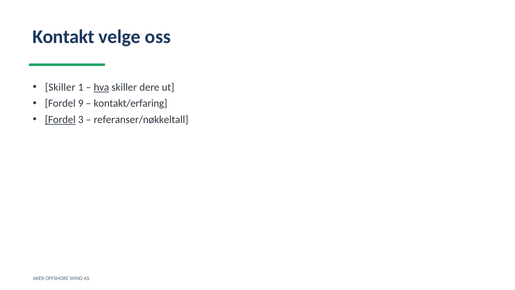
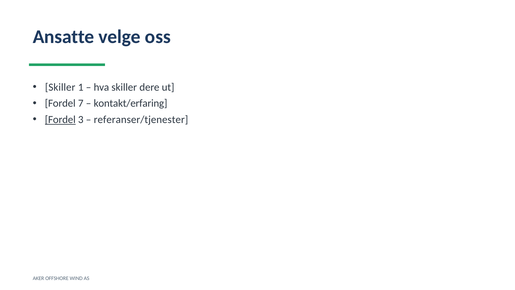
Kontakt: Kontakt -> Ansatte (64, 37)
hva underline: present -> none (101, 87)
9: 9 -> 7 (81, 103)
referanser/nøkkeltall: referanser/nøkkeltall -> referanser/tjenester (141, 119)
